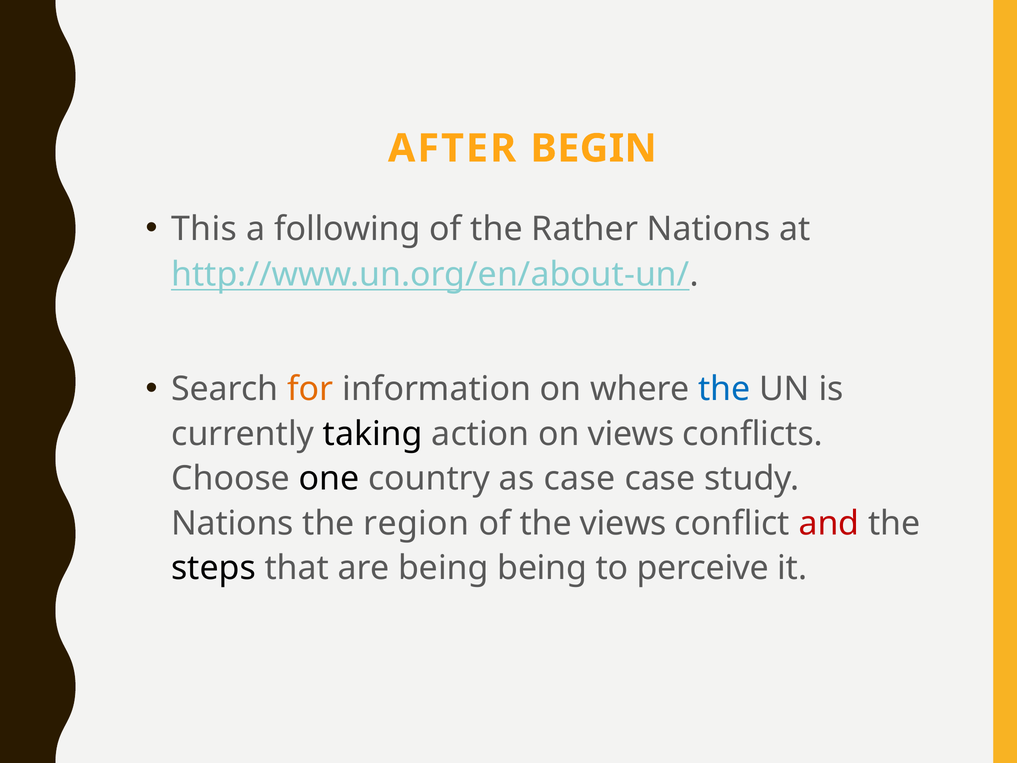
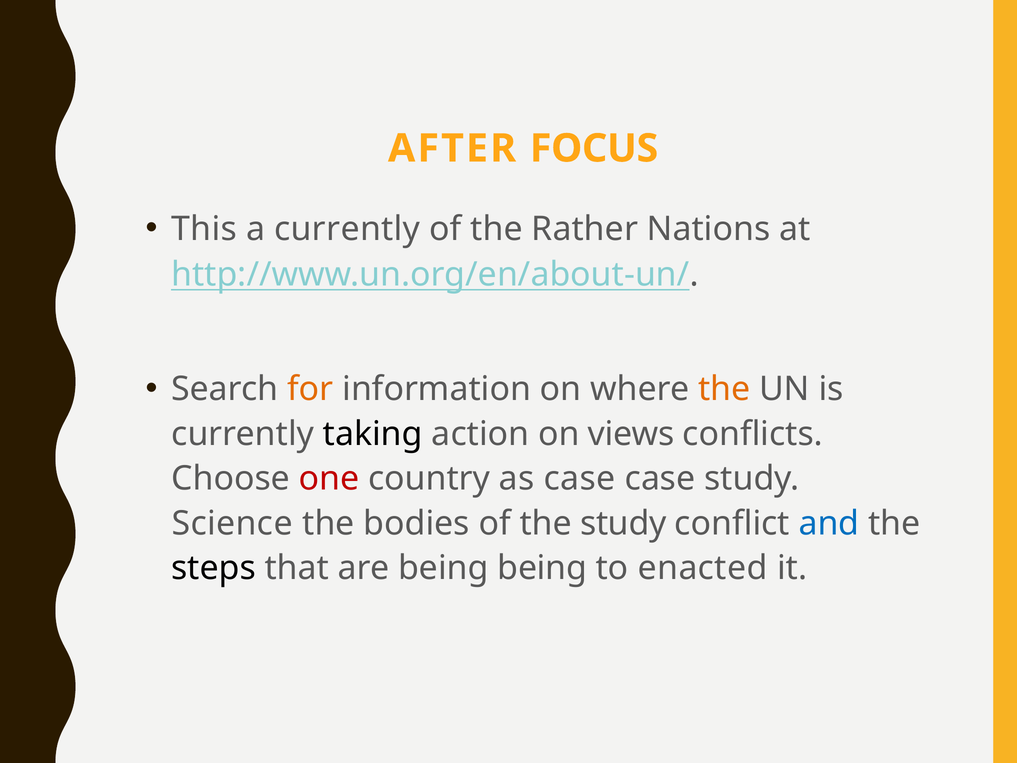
BEGIN: BEGIN -> FOCUS (594, 148)
a following: following -> currently (347, 229)
the colour: blue -> orange (724, 389)
one colour: black -> red (329, 479)
Nations: Nations -> Science (232, 523)
region: region -> bodies (417, 523)
the views: views -> study (623, 523)
and colour: red -> blue (829, 523)
perceive: perceive -> enacted (703, 568)
